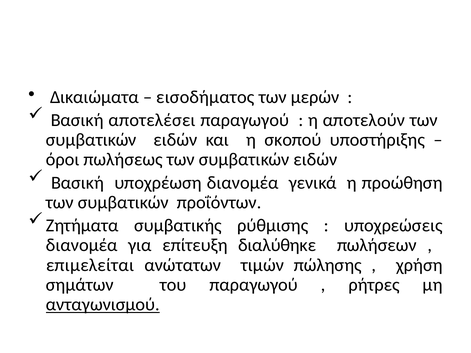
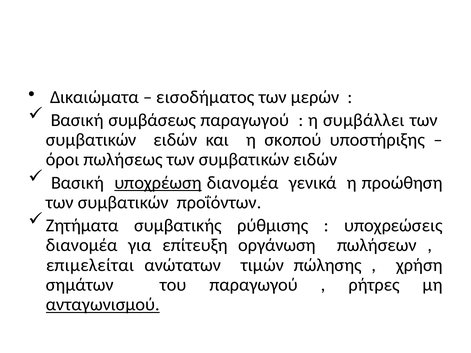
αποτελέσει: αποτελέσει -> συμβάσεως (152, 120)
αποτελούν: αποτελούν -> συμβάλλει (364, 120)
υποχρέωση underline: none -> present (158, 183)
διαλύθηκε: διαλύθηκε -> οργάνωση (277, 245)
